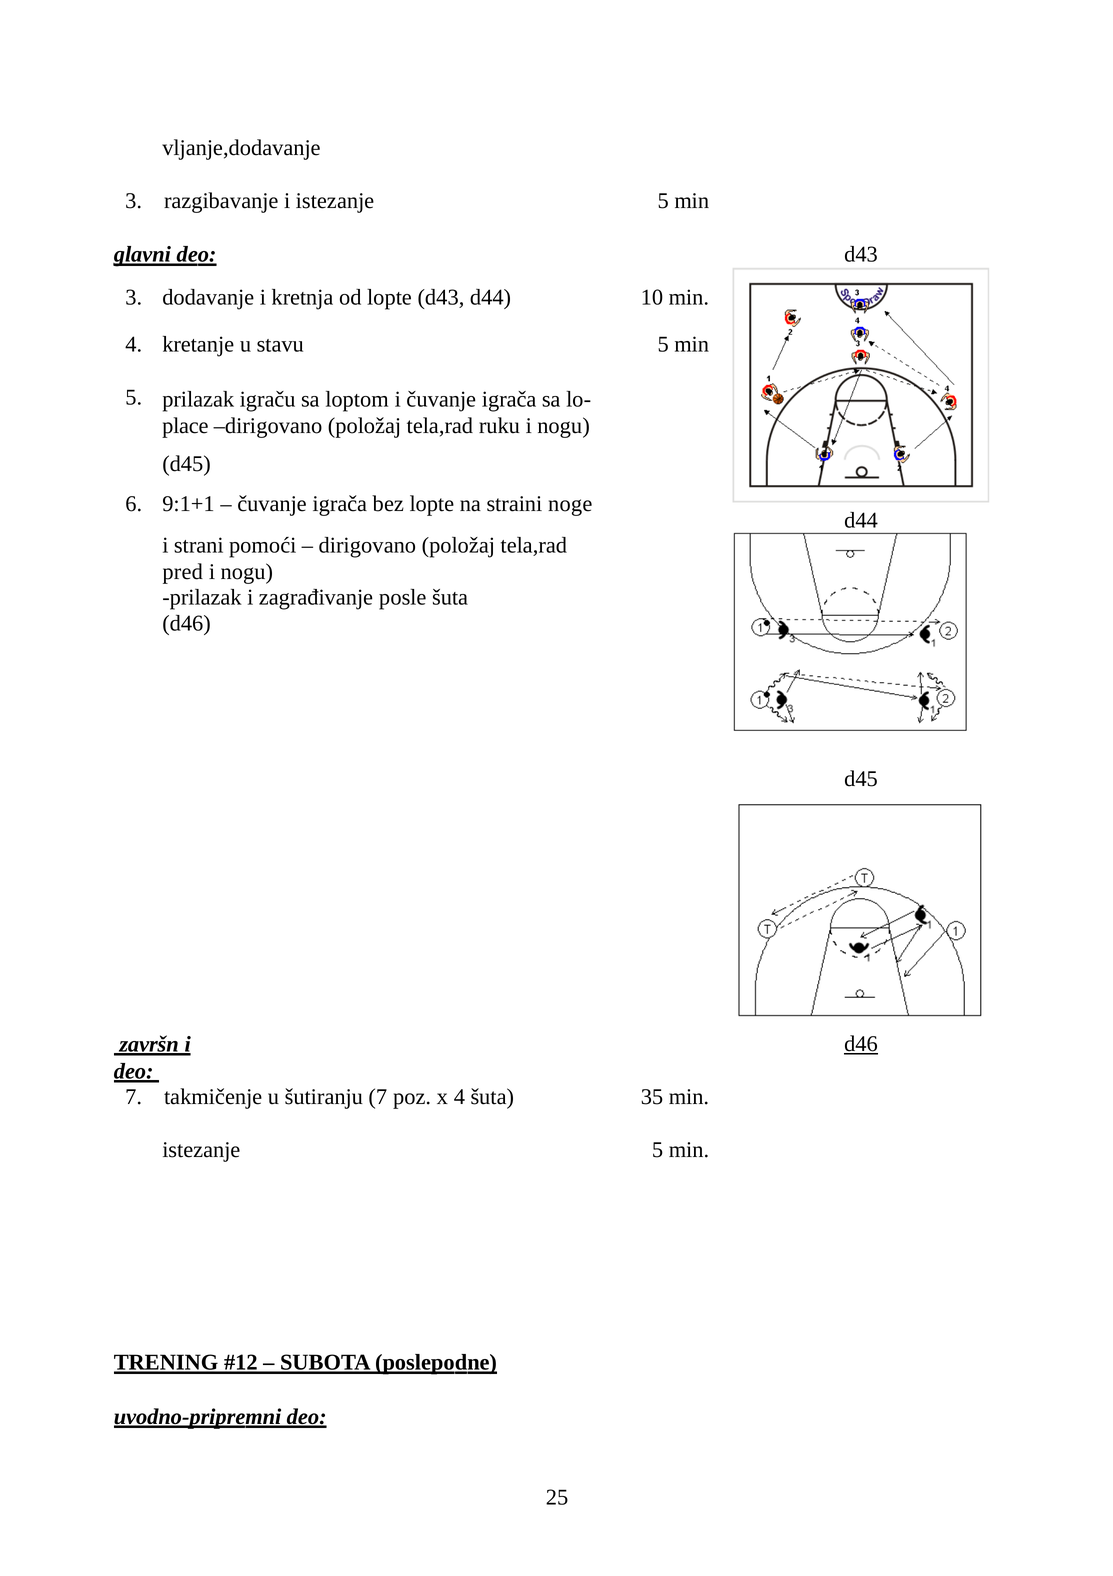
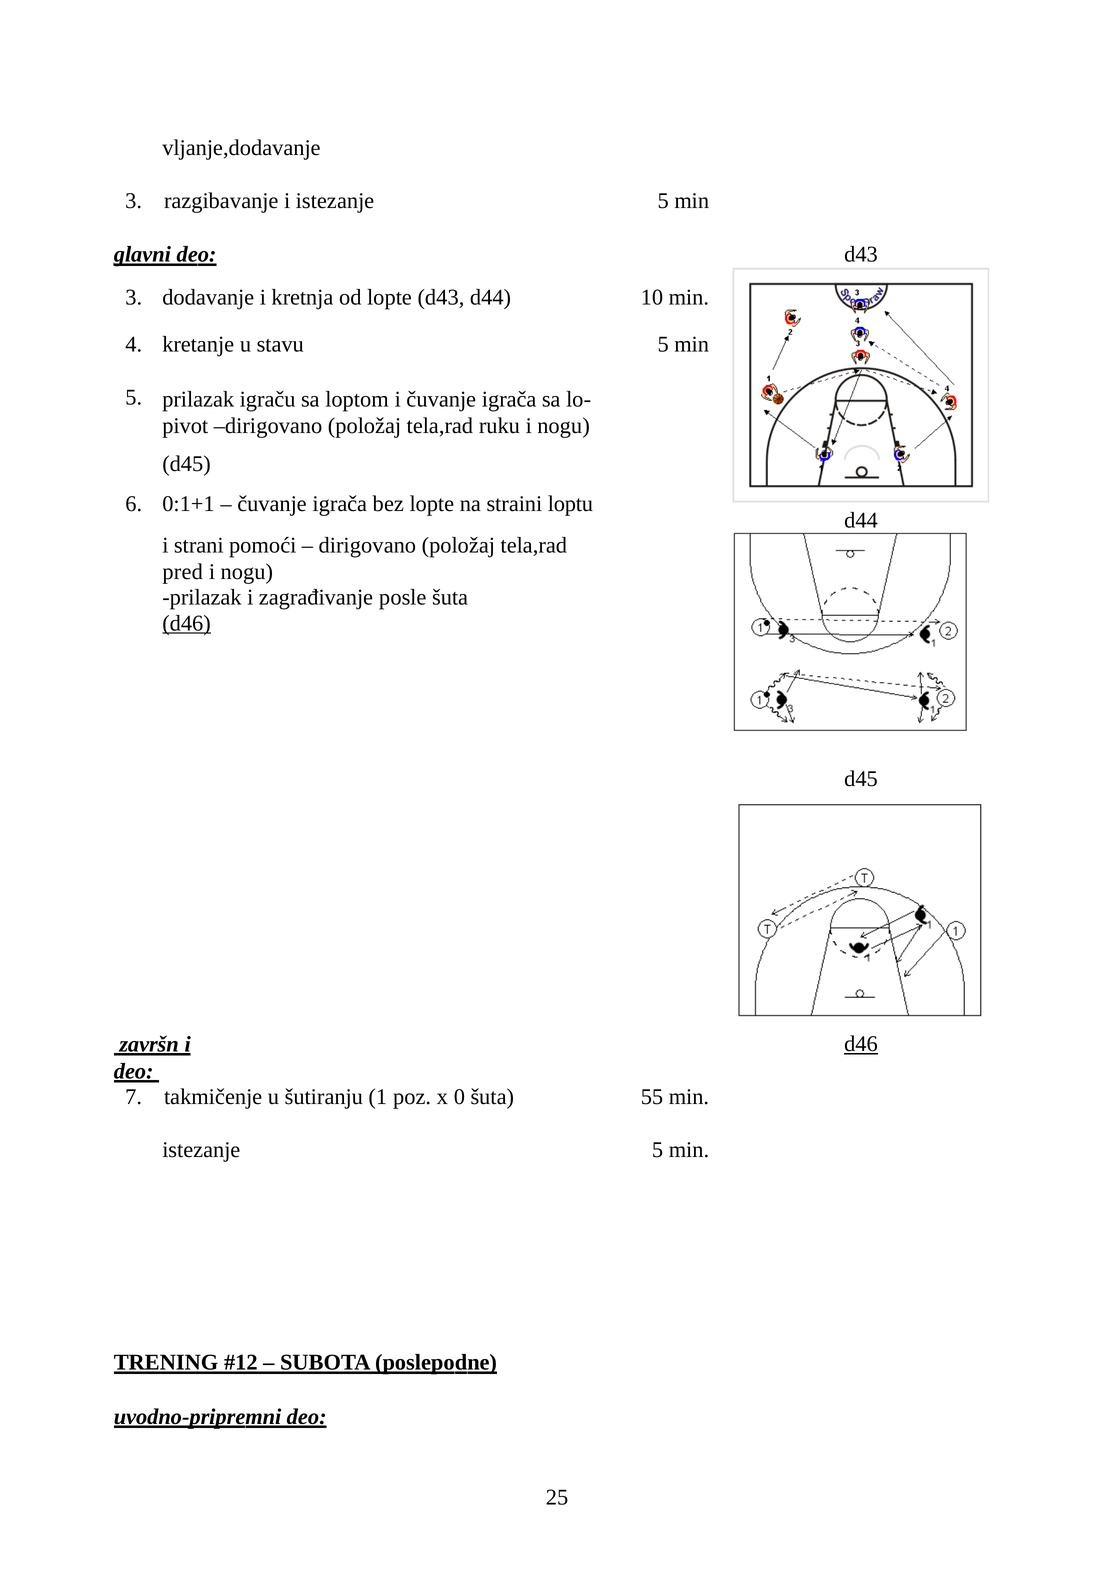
place: place -> pivot (185, 426)
9:1+1: 9:1+1 -> 0:1+1 (188, 504)
noge: noge -> loptu (570, 504)
d46 underline: none -> present (187, 623)
šutiranju 7: 7 -> 1 (378, 1097)
x 4: 4 -> 0 (459, 1097)
35: 35 -> 55 (652, 1097)
